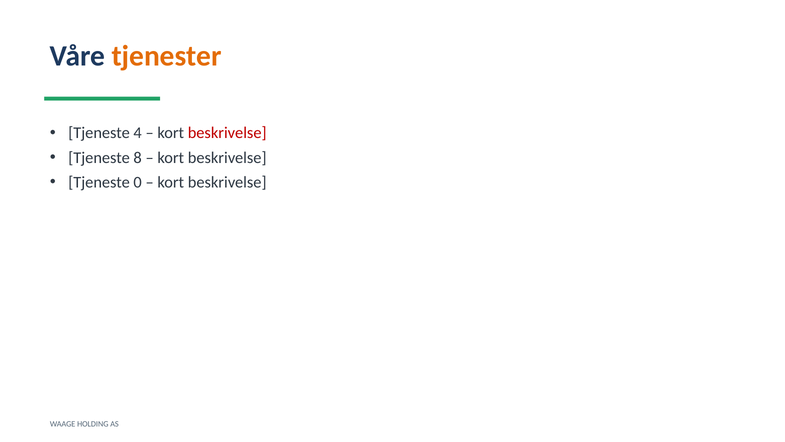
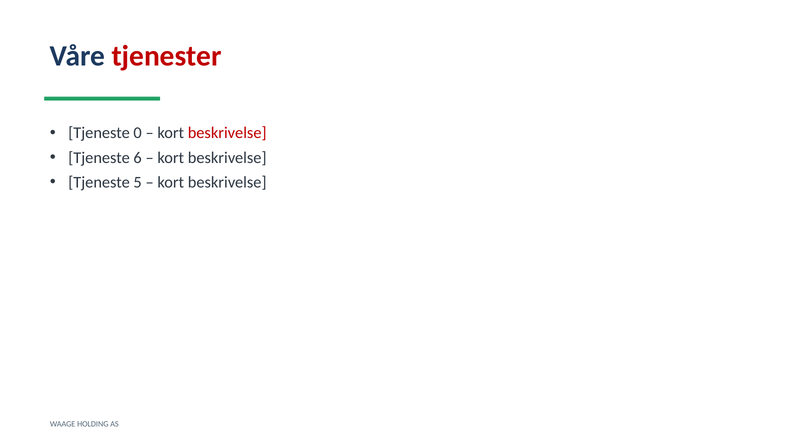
tjenester colour: orange -> red (167, 56)
4: 4 -> 0 (138, 133)
8: 8 -> 6 (138, 158)
0: 0 -> 5 (138, 182)
